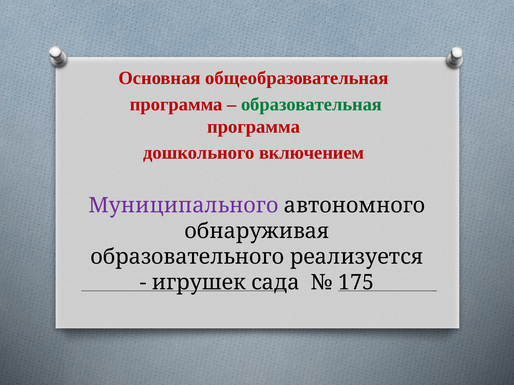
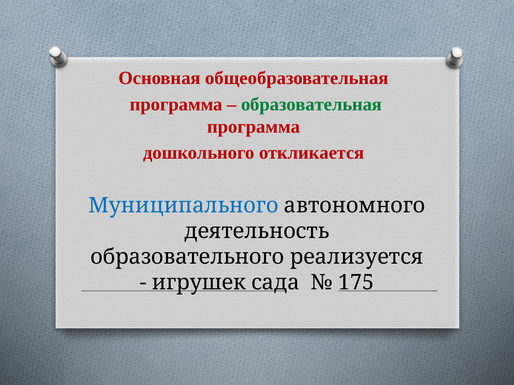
включением: включением -> откликается (312, 153)
Муниципального colour: purple -> blue (183, 206)
обнаруживая: обнаруживая -> деятельность (257, 231)
